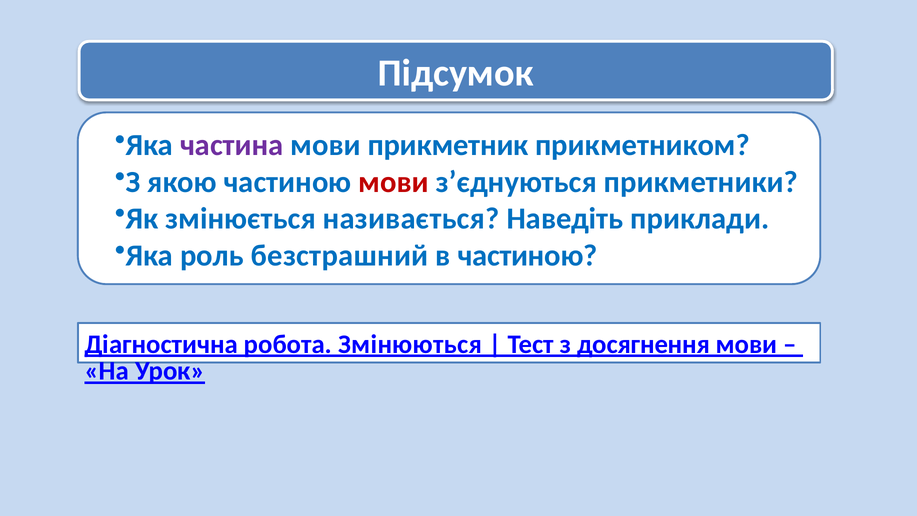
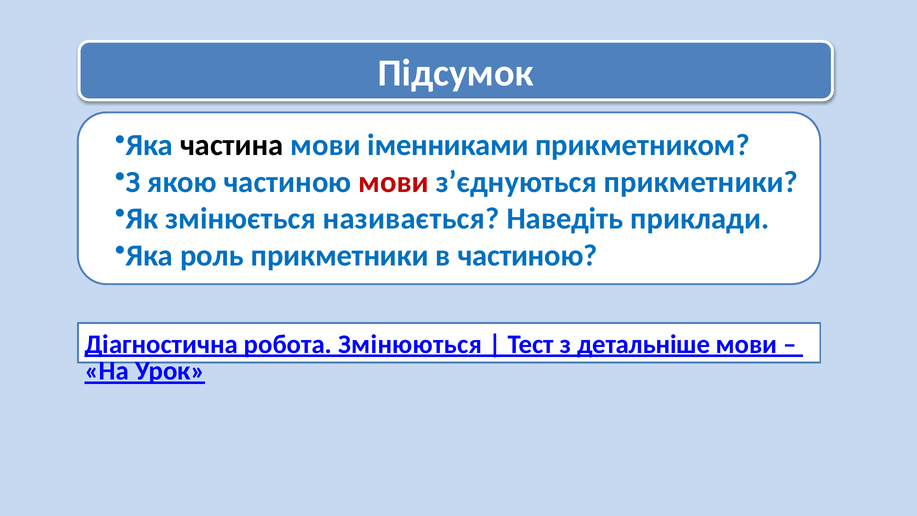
частина colour: purple -> black (232, 145)
прикметник: прикметник -> іменниками (448, 145)
роль безстрашний: безстрашний -> прикметники (340, 256)
досягнення: досягнення -> детальніше (644, 344)
